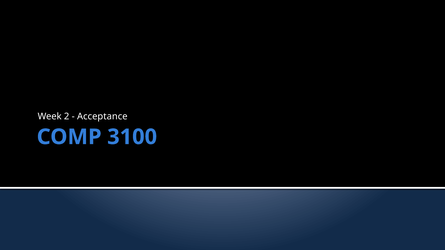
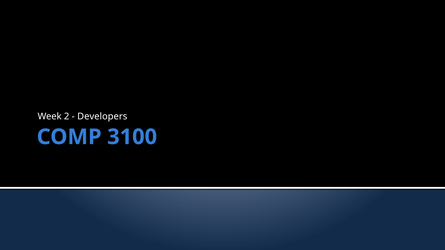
Acceptance: Acceptance -> Developers (102, 117)
